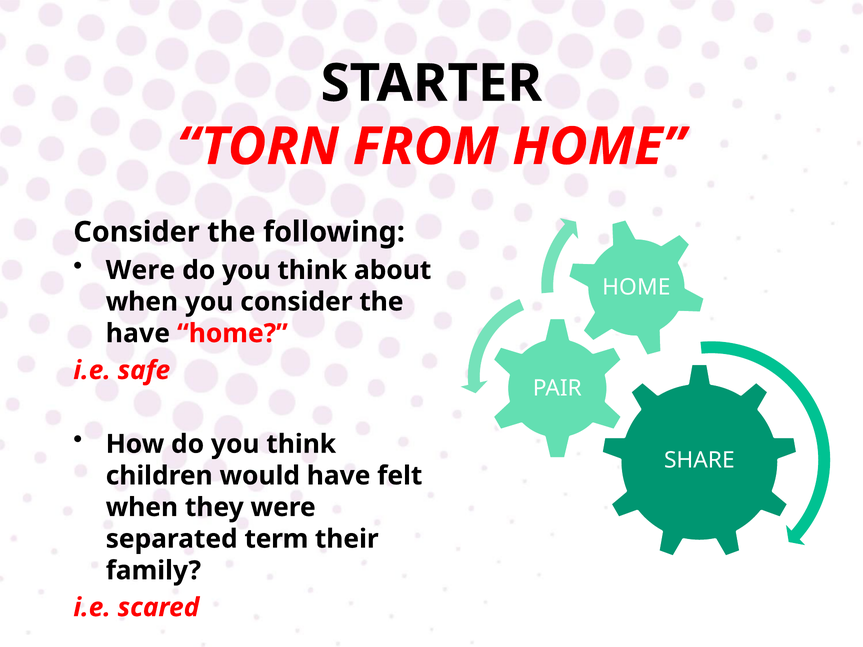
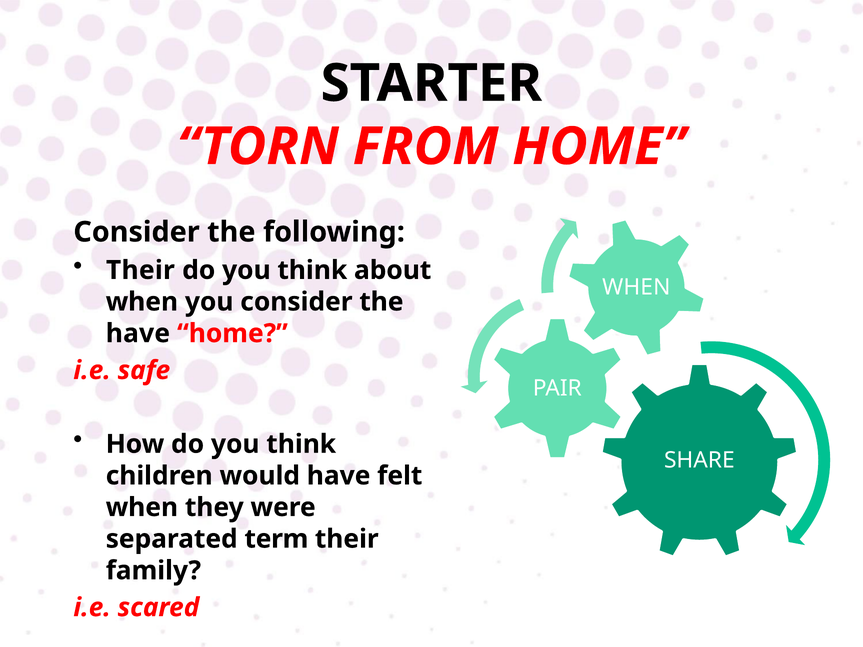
Were: Were -> Their (140, 270)
HOME: HOME -> WHEN (636, 287)
